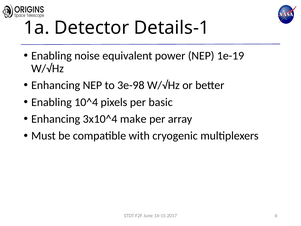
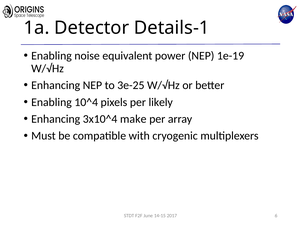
3e-98: 3e-98 -> 3e-25 (131, 85)
basic: basic -> likely (161, 102)
